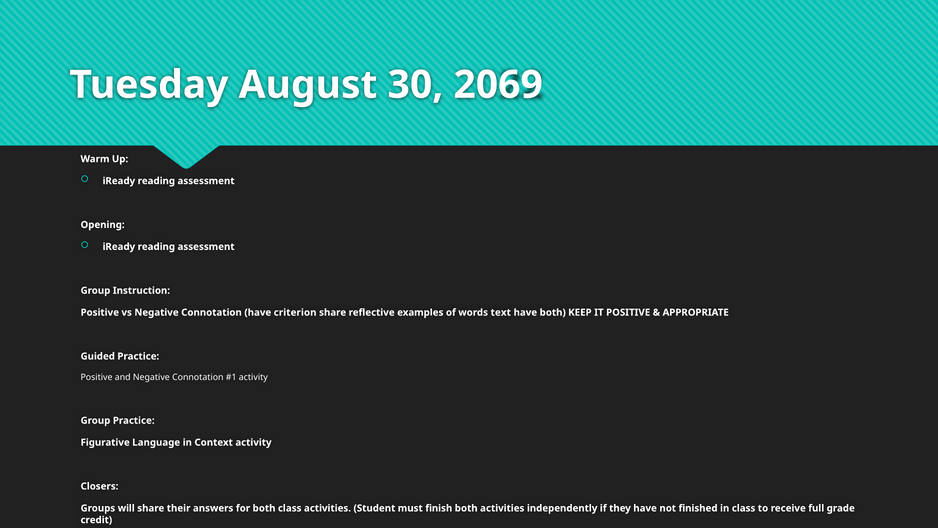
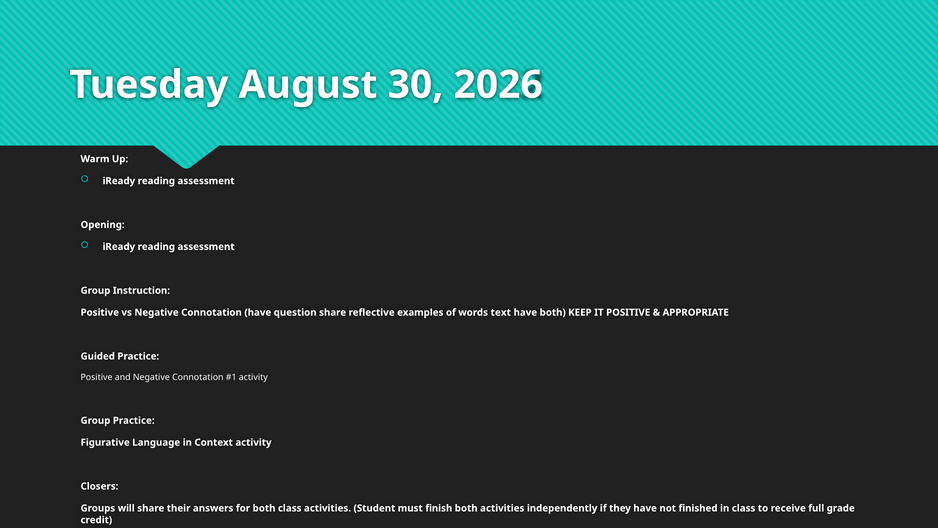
2069: 2069 -> 2026 (498, 85)
criterion: criterion -> question (295, 312)
